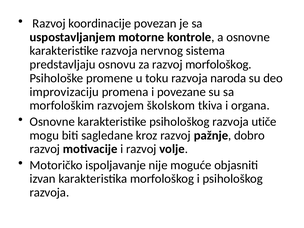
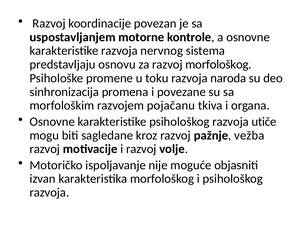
improvizaciju: improvizaciju -> sinhronizacija (64, 92)
školskom: školskom -> pojačanu (171, 106)
dobro: dobro -> vežba (249, 135)
